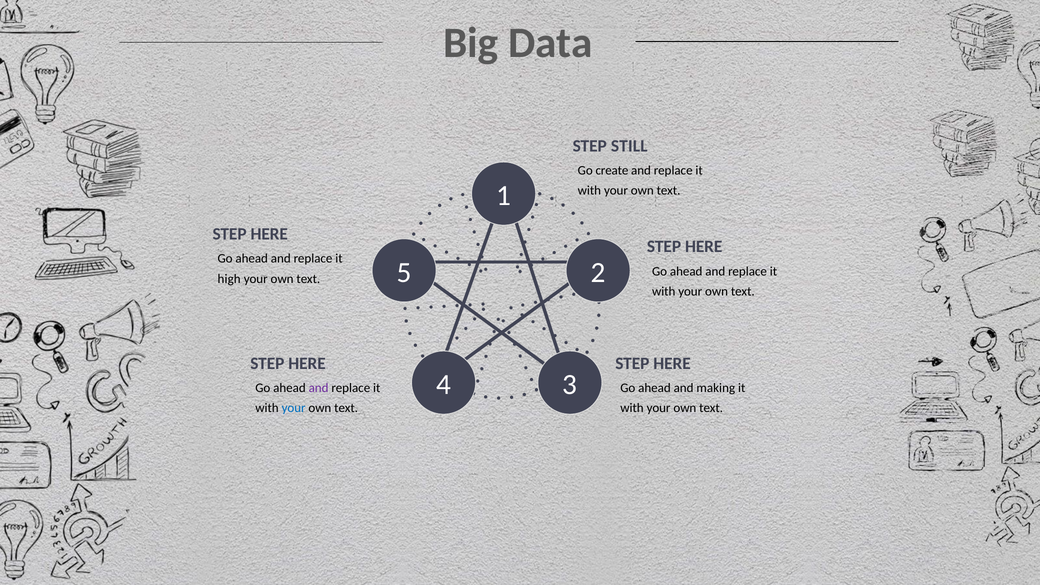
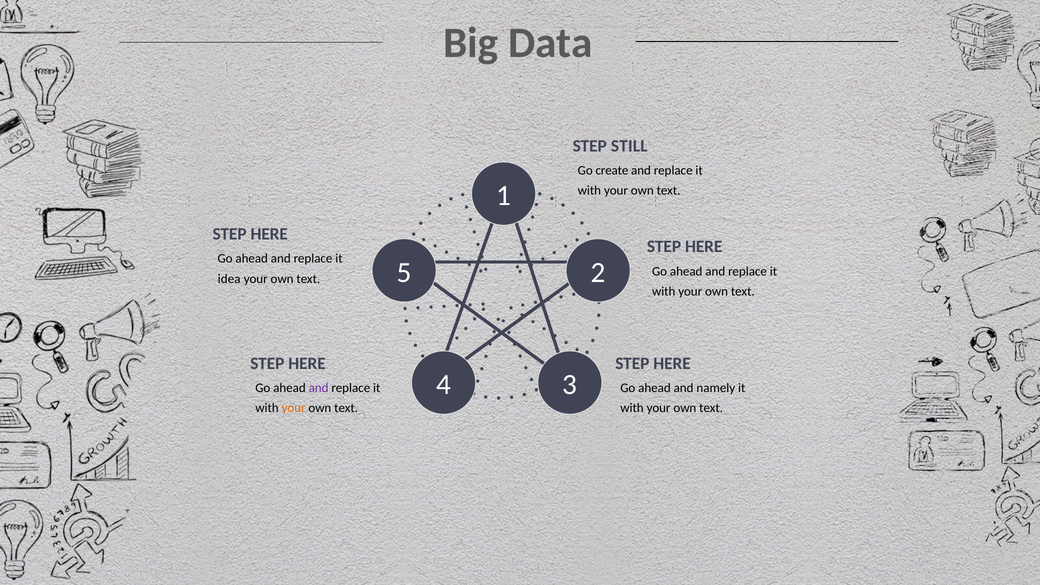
high: high -> idea (229, 279)
making: making -> namely (716, 388)
your colour: blue -> orange (294, 408)
